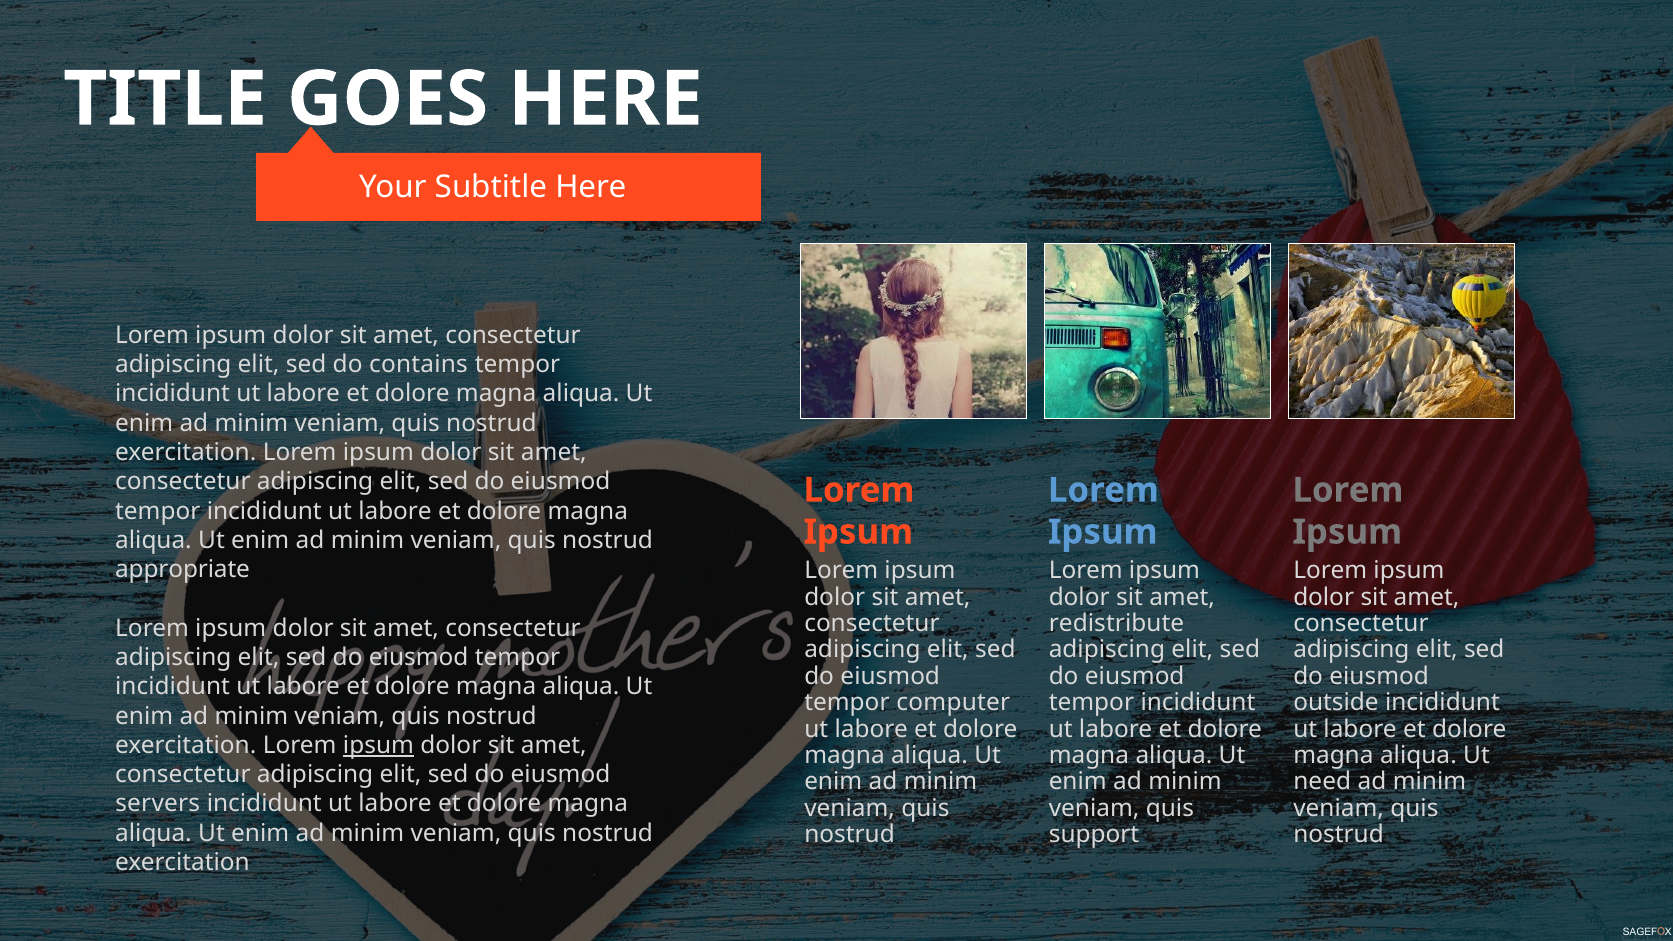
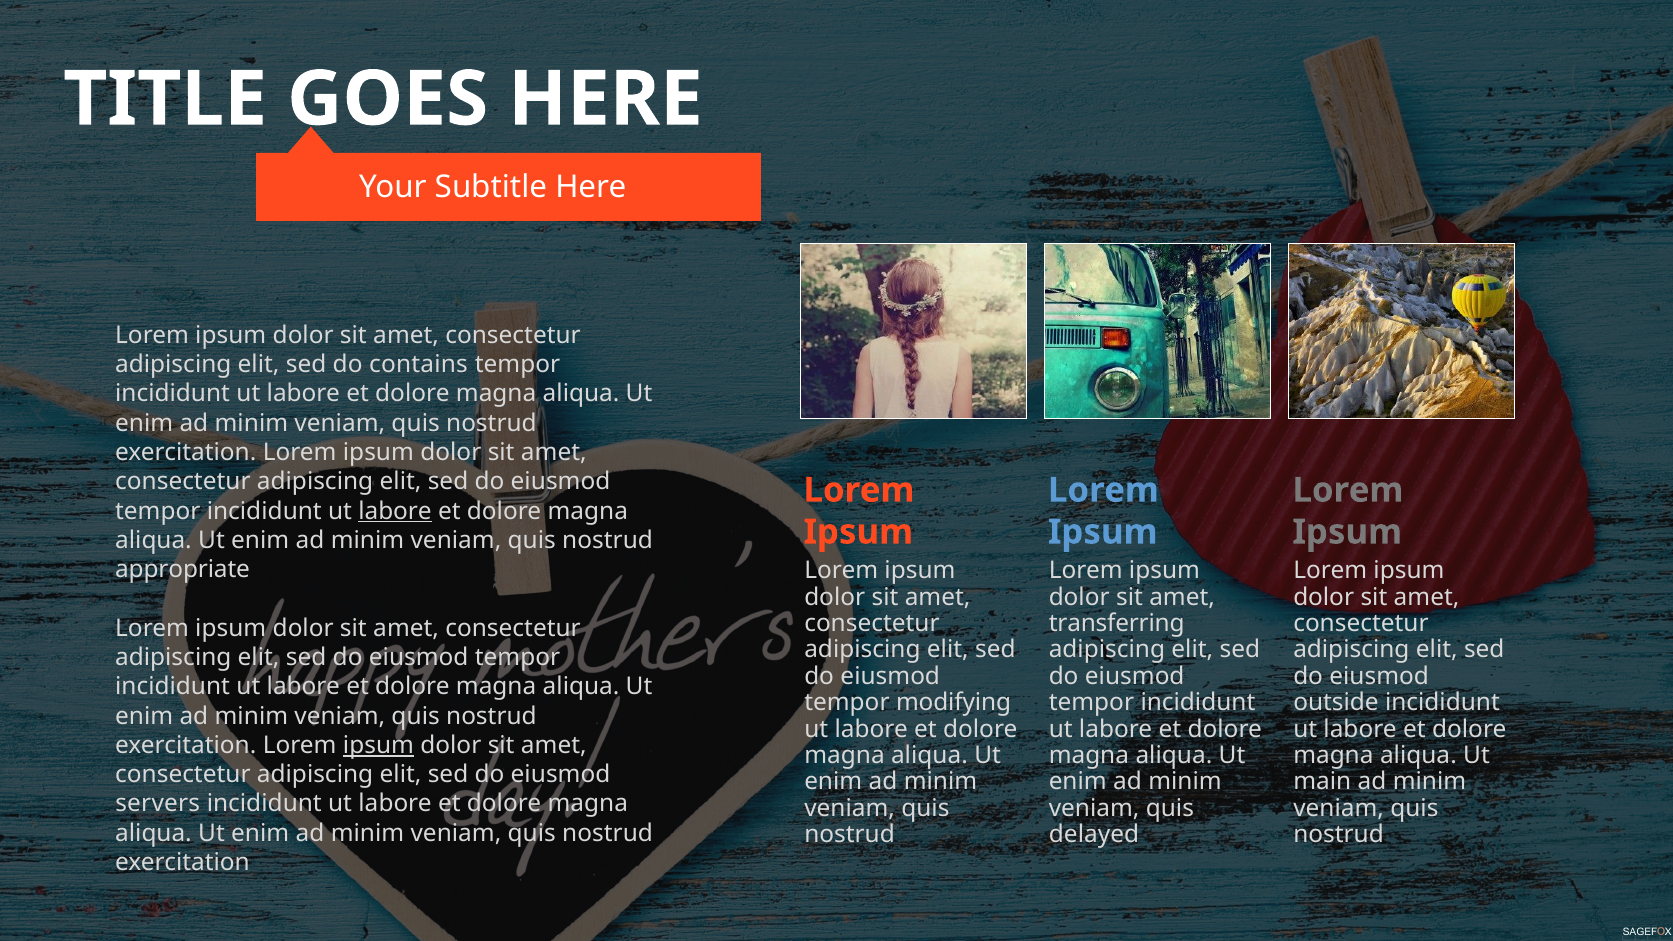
labore underline: none -> present (395, 511)
redistribute: redistribute -> transferring (1117, 624)
computer: computer -> modifying (954, 703)
need: need -> main (1322, 782)
support: support -> delayed (1094, 835)
